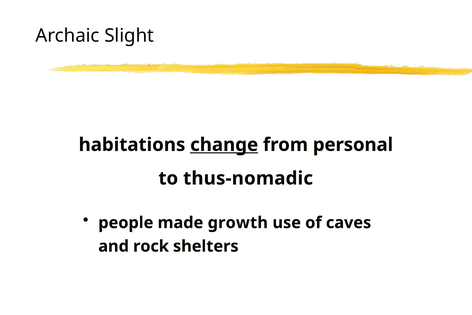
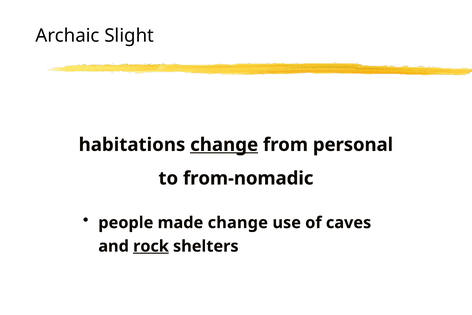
thus-nomadic: thus-nomadic -> from-nomadic (248, 178)
made growth: growth -> change (238, 222)
rock underline: none -> present (151, 246)
